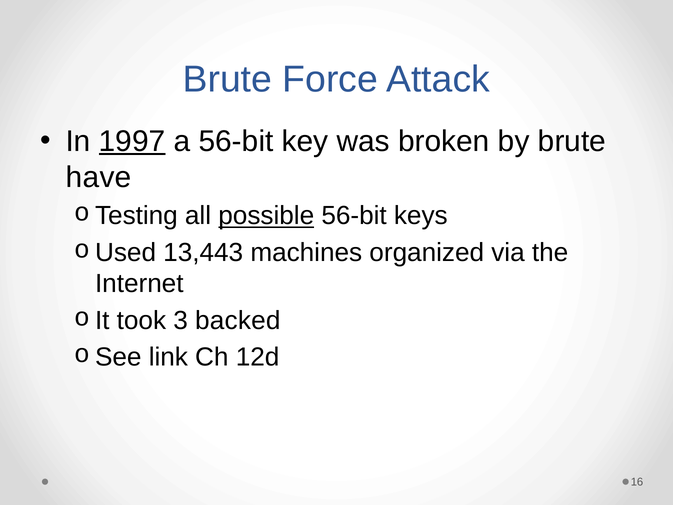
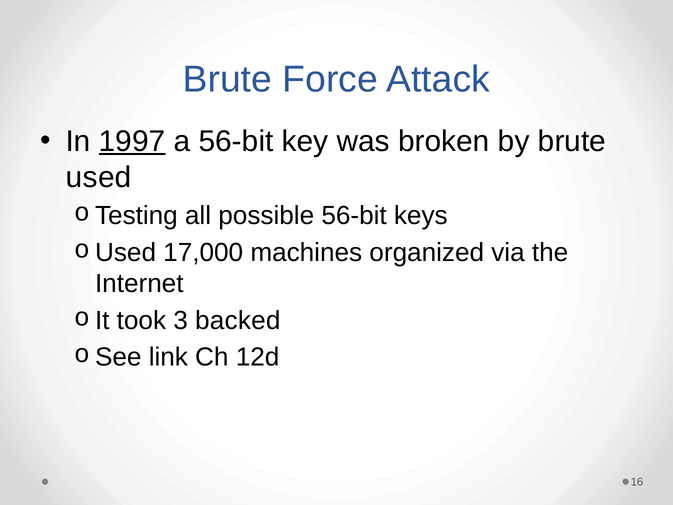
have: have -> used (99, 177)
possible underline: present -> none (266, 216)
13,443: 13,443 -> 17,000 (203, 252)
